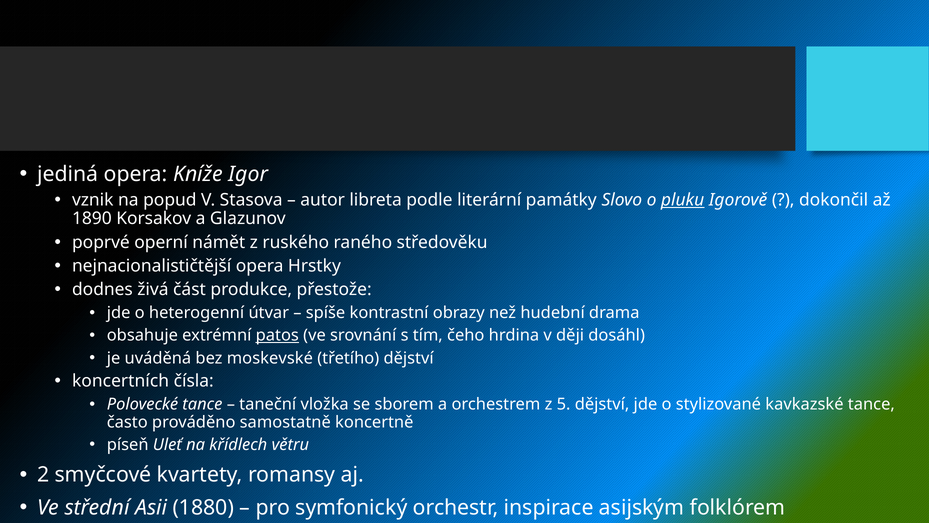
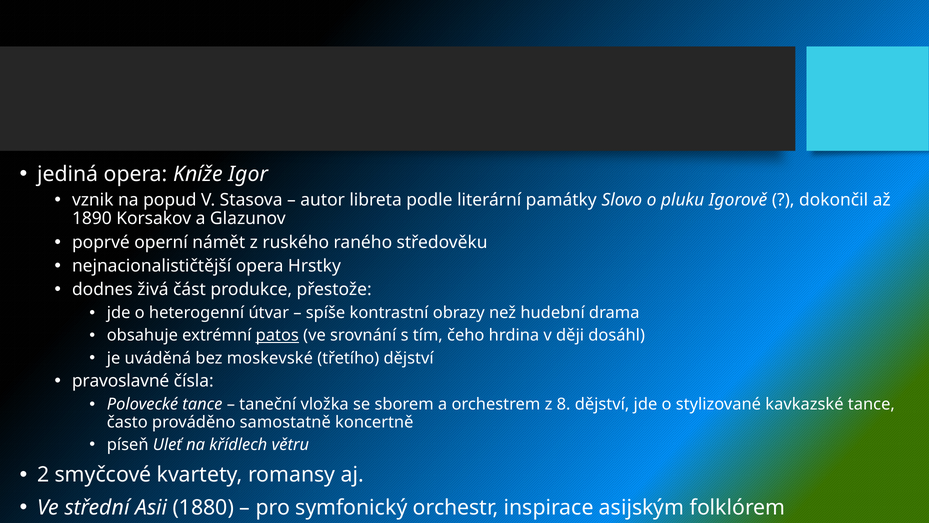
pluku underline: present -> none (683, 200)
koncertních: koncertních -> pravoslavné (121, 381)
5: 5 -> 8 (564, 404)
